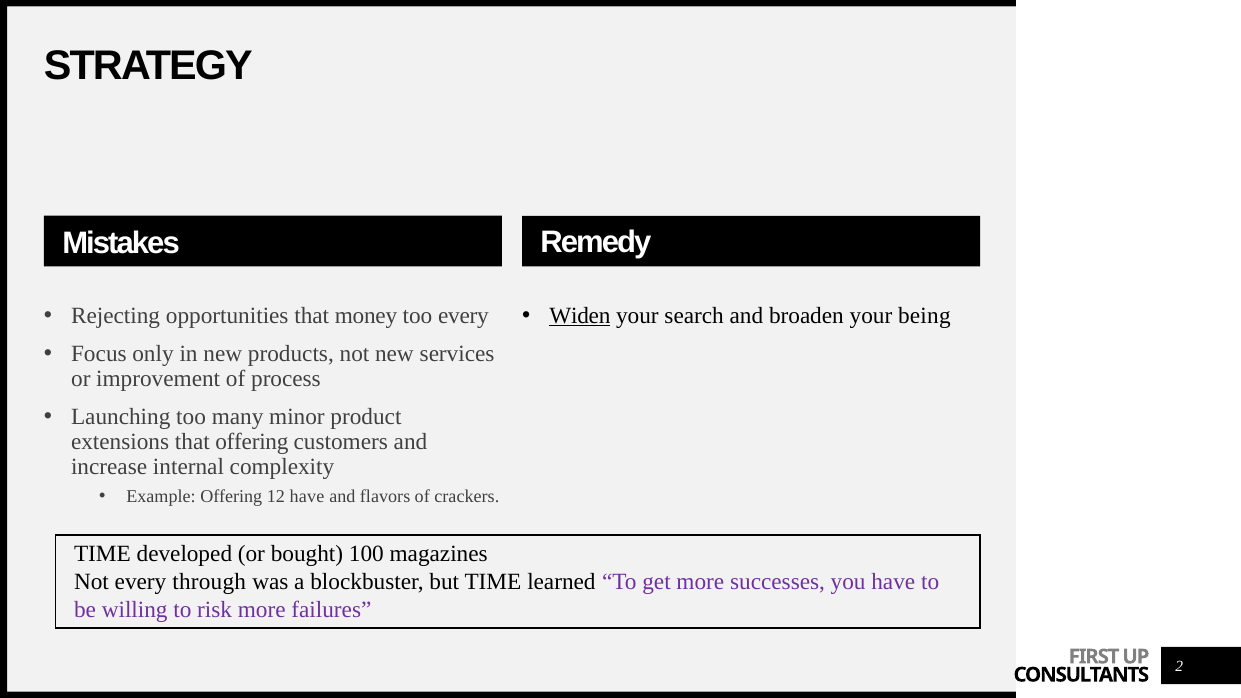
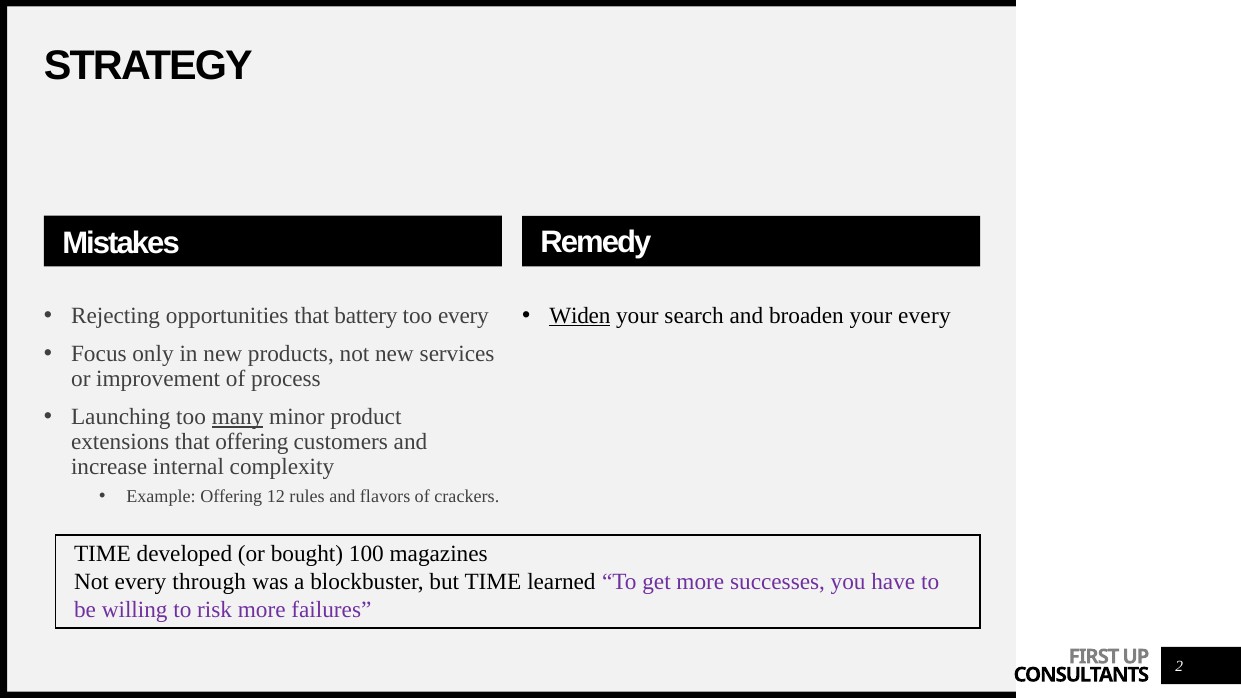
your being: being -> every (924, 315)
money: money -> battery (366, 316)
many underline: none -> present (238, 417)
12 have: have -> rules (307, 496)
